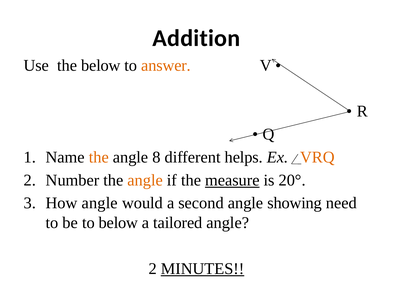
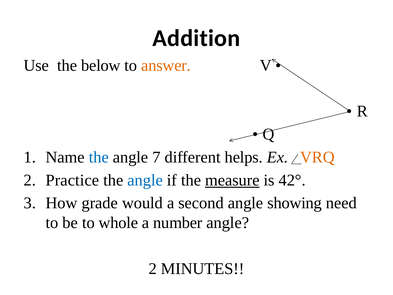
the colour: orange -> blue (99, 157)
8: 8 -> 7 (156, 157)
Number: Number -> Practice (72, 180)
angle colour: orange -> blue (145, 180)
20°: 20° -> 42° (292, 180)
How angle: angle -> grade (100, 203)
to below: below -> whole (118, 223)
tailored: tailored -> number (178, 223)
MINUTES underline: present -> none (203, 268)
